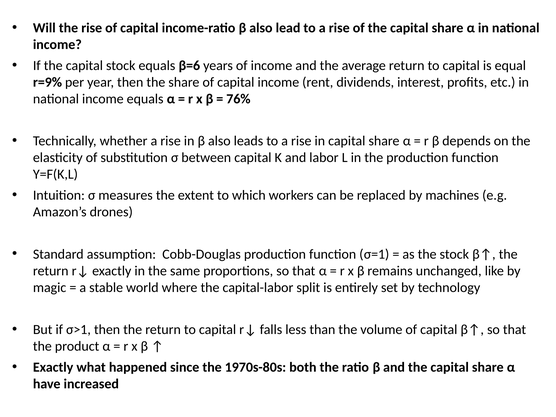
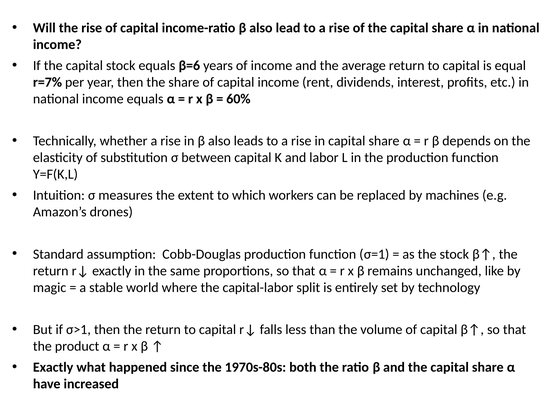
r=9%: r=9% -> r=7% (47, 82)
76%: 76% -> 60% (238, 99)
